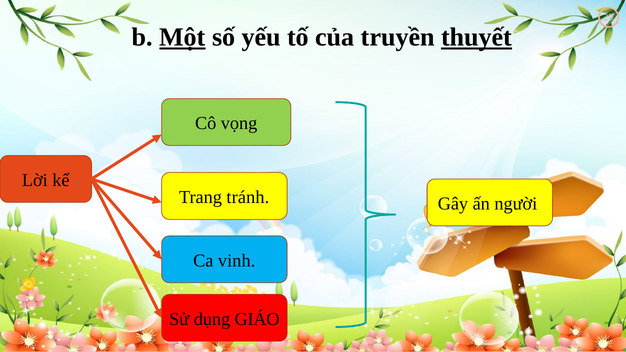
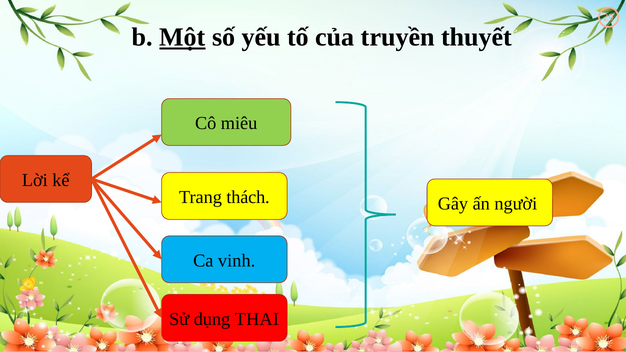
thuyết underline: present -> none (477, 37)
vọng: vọng -> miêu (239, 123)
tránh: tránh -> thách (248, 197)
GIÁO: GIÁO -> THAI (257, 319)
